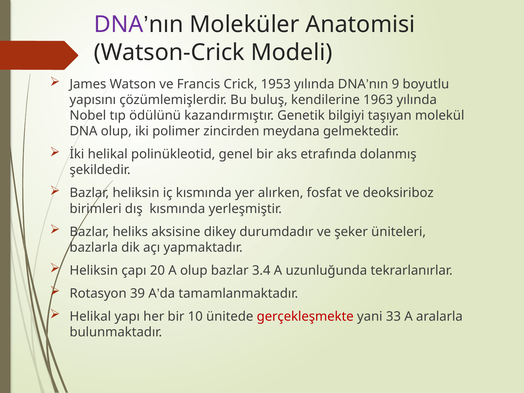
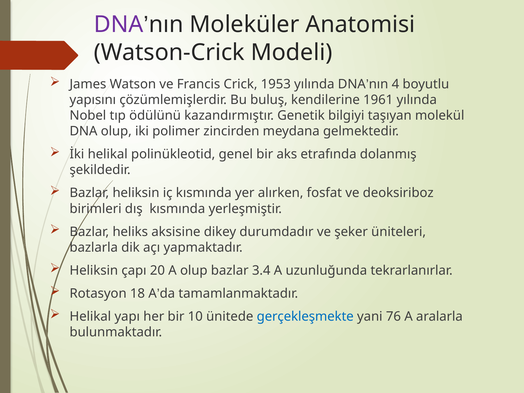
9: 9 -> 4 (395, 84)
1963: 1963 -> 1961 (378, 100)
39: 39 -> 18 (137, 293)
gerçekleşmekte colour: red -> blue (305, 316)
33: 33 -> 76 (393, 316)
